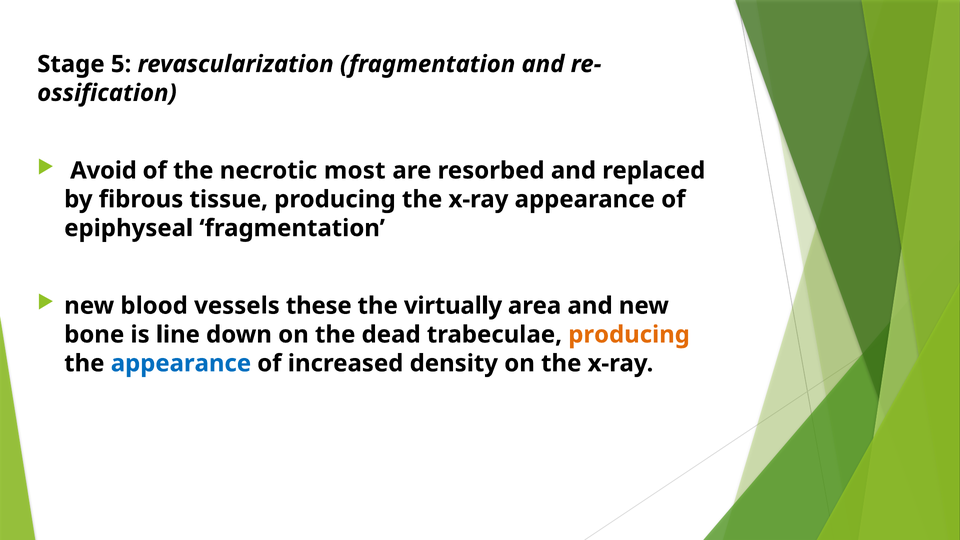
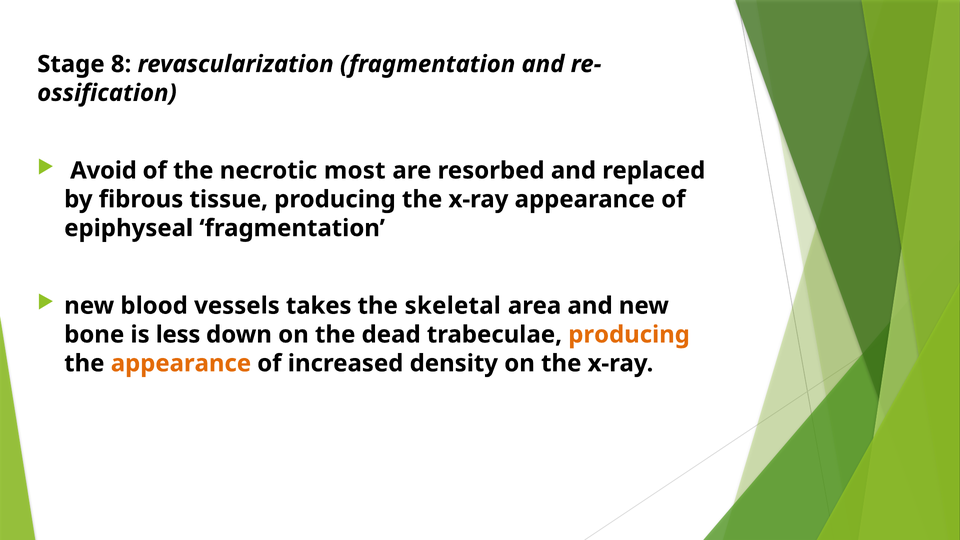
5: 5 -> 8 (121, 64)
these: these -> takes (319, 306)
virtually: virtually -> skeletal (453, 306)
line: line -> less (178, 335)
appearance colour: blue -> orange (181, 363)
